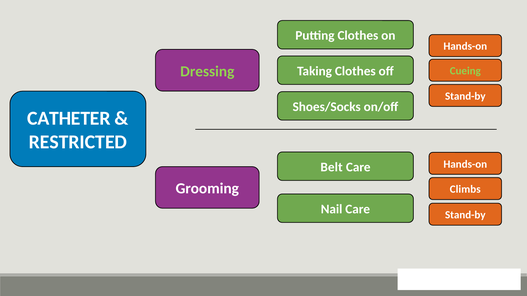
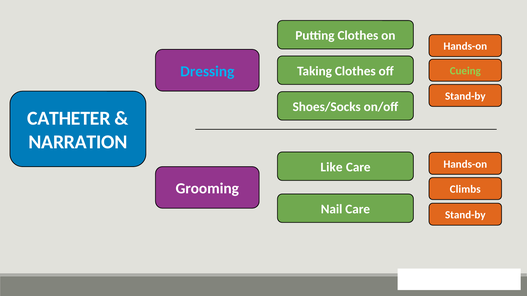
Dressing colour: light green -> light blue (207, 71)
RESTRICTED: RESTRICTED -> NARRATION (78, 142)
Belt: Belt -> Like (332, 167)
